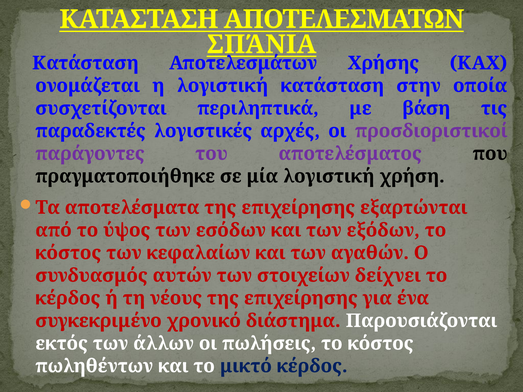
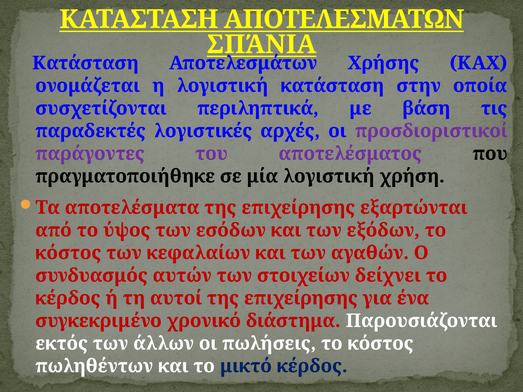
νέους: νέους -> αυτοί (176, 298)
